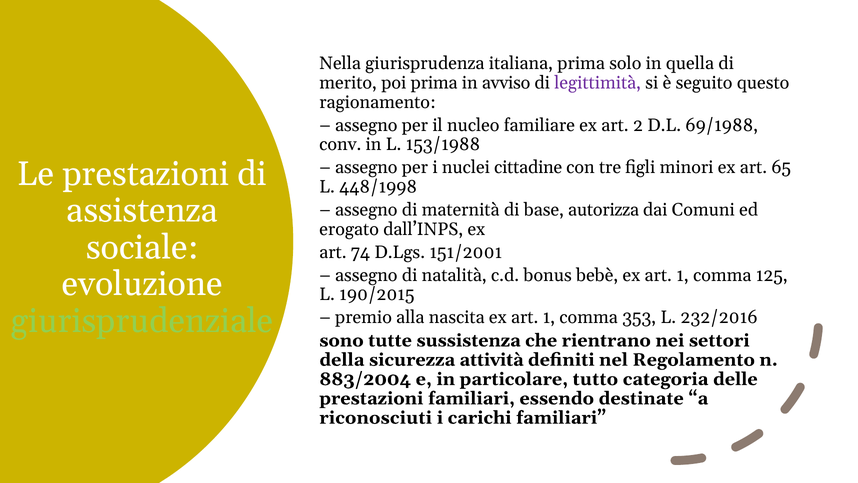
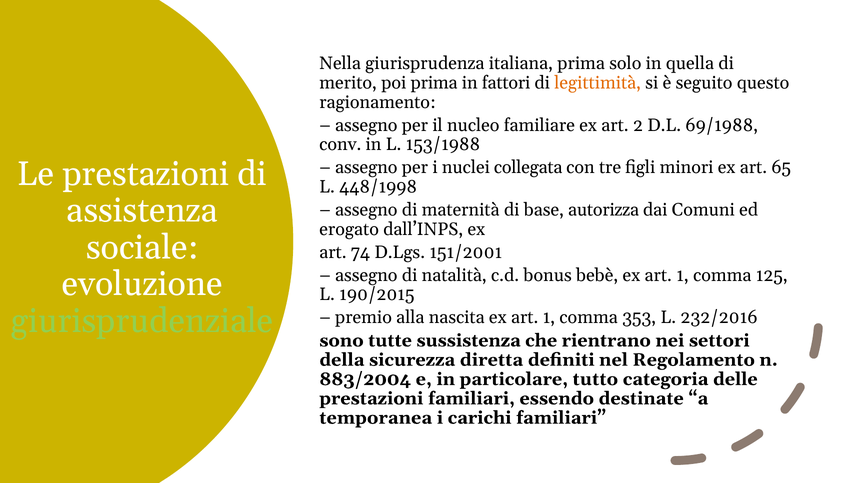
avviso: avviso -> fattori (506, 83)
legittimità colour: purple -> orange (598, 83)
cittadine: cittadine -> collegata (528, 167)
attività: attività -> diretta (491, 360)
riconosciuti: riconosciuti -> temporanea (376, 417)
